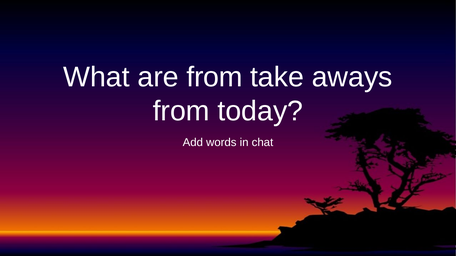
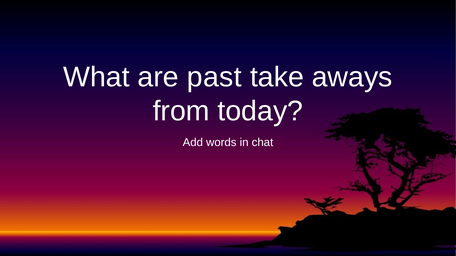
are from: from -> past (214, 77)
